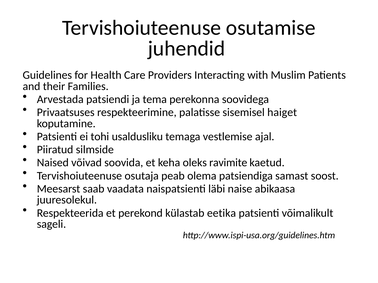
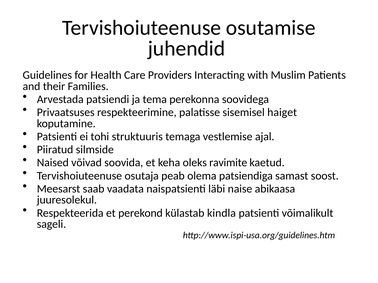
usaldusliku: usaldusliku -> struktuuris (137, 137)
eetika: eetika -> kindla (221, 213)
